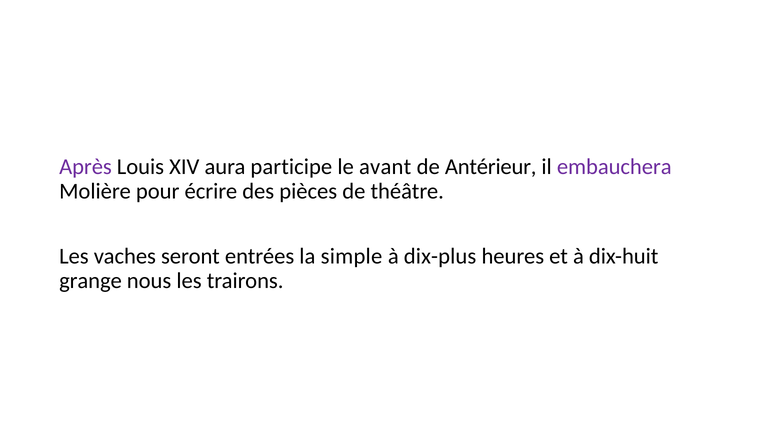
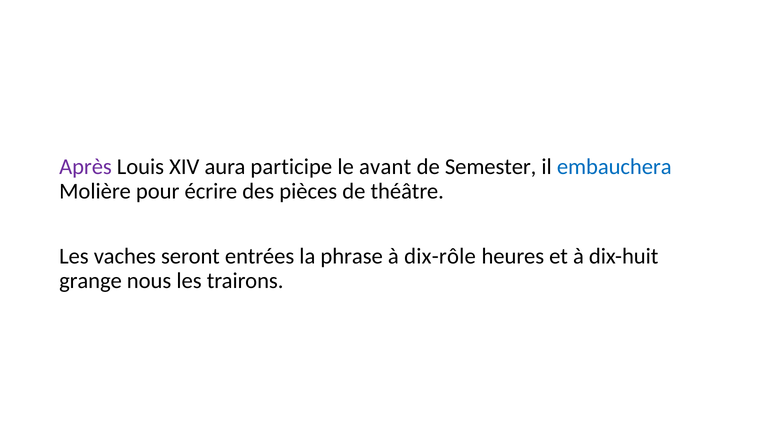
Antérieur: Antérieur -> Semester (491, 166)
embauchera colour: purple -> blue (614, 166)
simple: simple -> phrase (352, 256)
dix-plus: dix-plus -> dix-rôle (440, 256)
